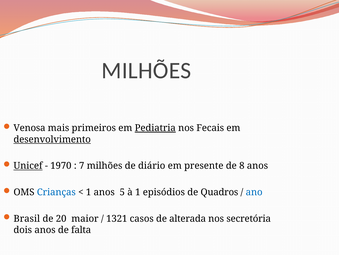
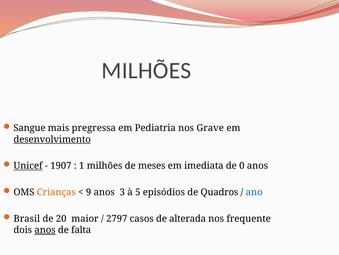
Venosa: Venosa -> Sangue (29, 128)
primeiros: primeiros -> pregressa (94, 128)
Pediatria underline: present -> none (155, 128)
Fecais: Fecais -> Grave (210, 128)
1970: 1970 -> 1907 (61, 165)
7: 7 -> 1 (82, 165)
diário: diário -> meses (152, 165)
presente: presente -> imediata (204, 165)
8: 8 -> 0 (242, 165)
Crianças colour: blue -> orange (56, 192)
1: 1 -> 9 (89, 192)
5: 5 -> 3 (122, 192)
à 1: 1 -> 5 (138, 192)
1321: 1321 -> 2797 (117, 218)
secretória: secretória -> frequente (249, 218)
anos underline: none -> present (45, 229)
